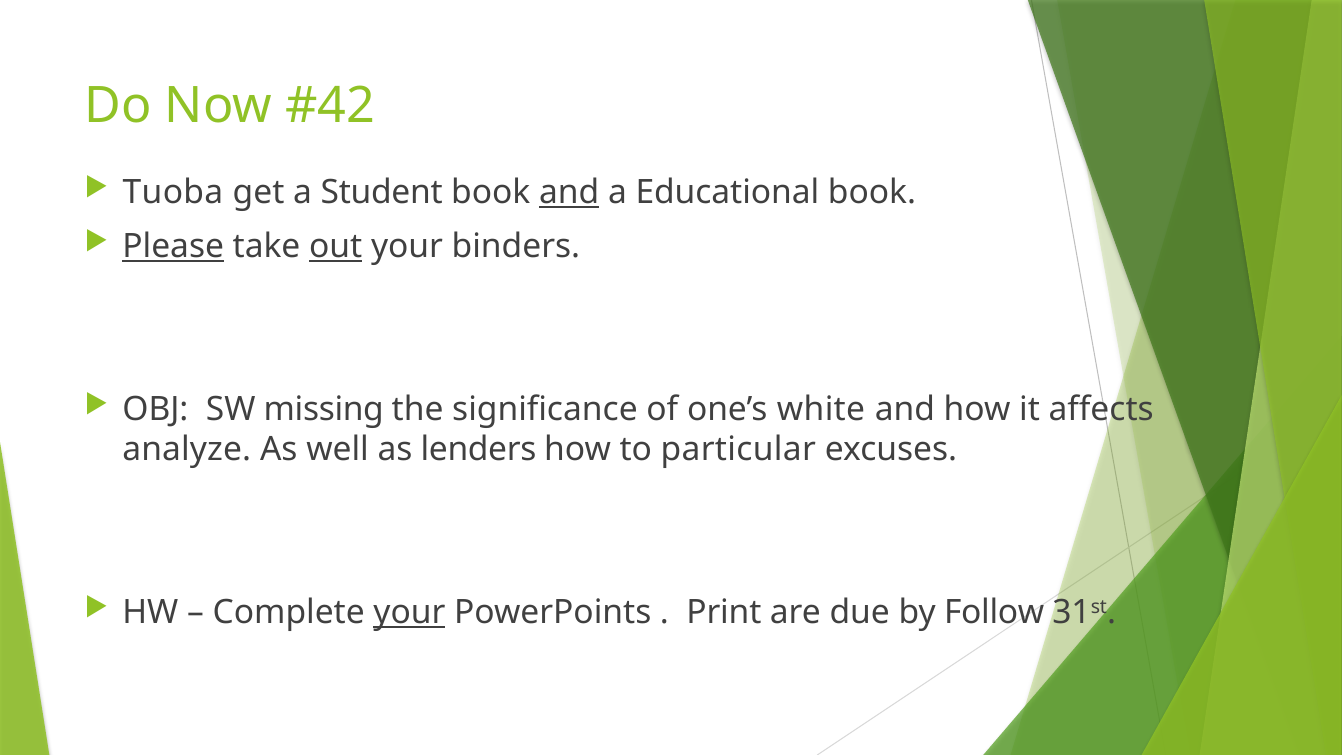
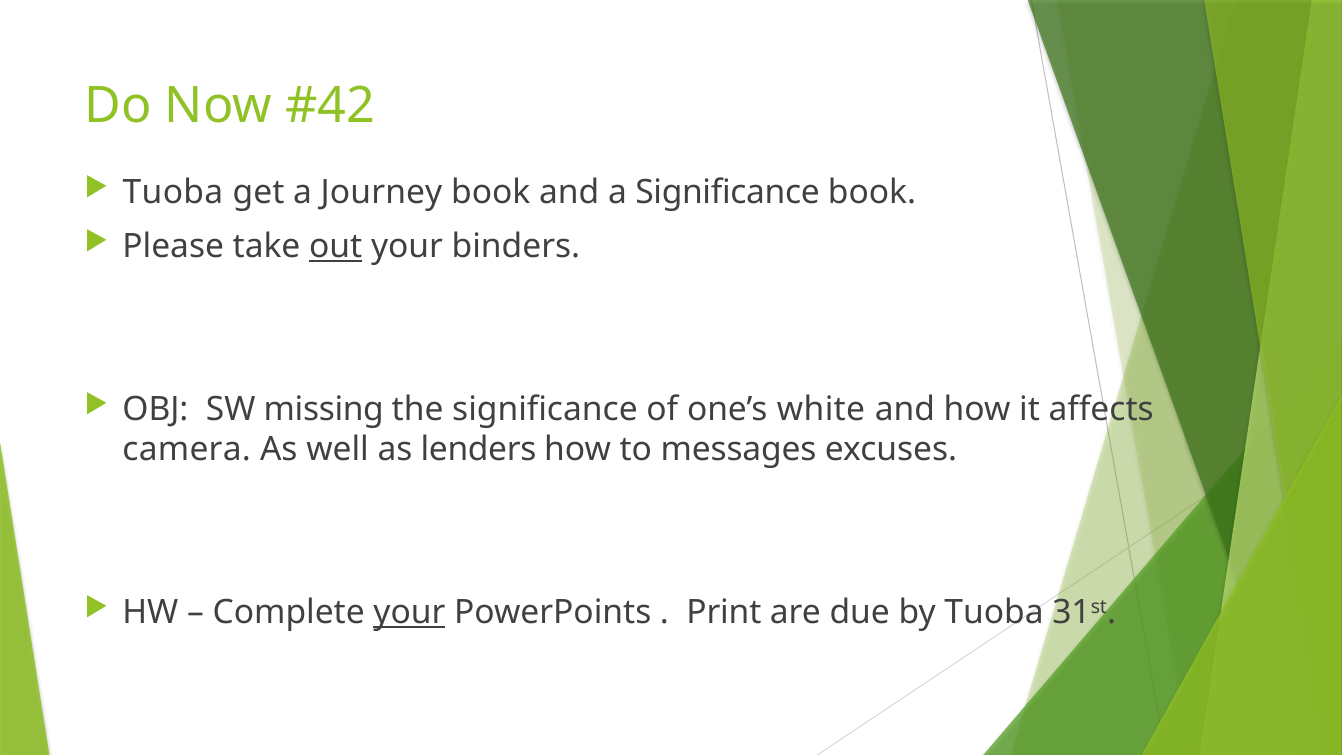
Student: Student -> Journey (381, 192)
and underline: present -> none (569, 192)
a Educational: Educational -> Significance (728, 192)
Please underline: present -> none (173, 247)
analyze: analyze -> camera (187, 450)
particular: particular -> messages (739, 450)
by Follow: Follow -> Tuoba (994, 612)
